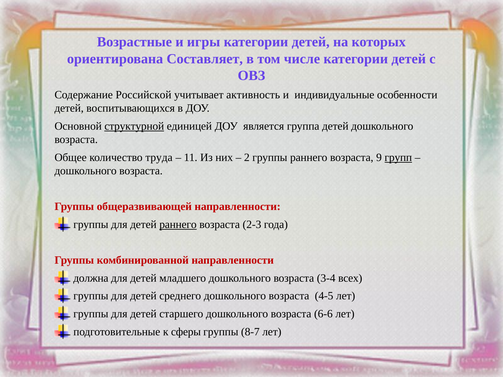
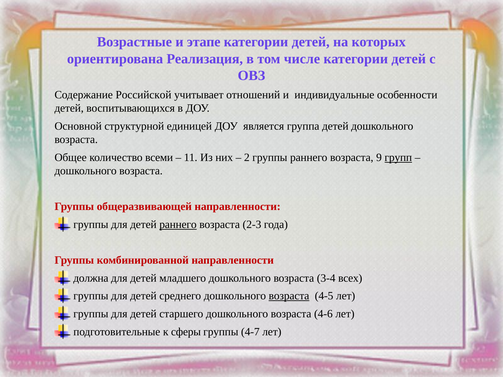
игры: игры -> этапе (204, 42)
Составляет: Составляет -> Реализация (205, 59)
активность: активность -> отношений (253, 95)
структурной underline: present -> none (134, 126)
труда: труда -> всеми (159, 158)
возраста underline: none -> present (289, 296)
6-6: 6-6 -> 4-6 (323, 314)
8-7: 8-7 -> 4-7 (250, 332)
